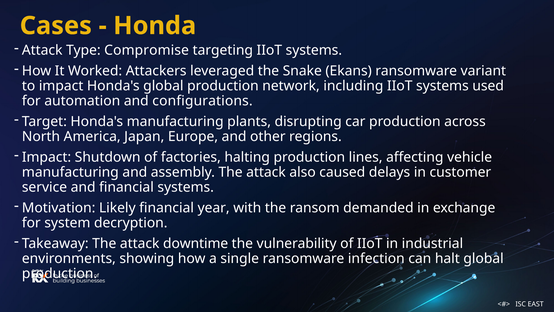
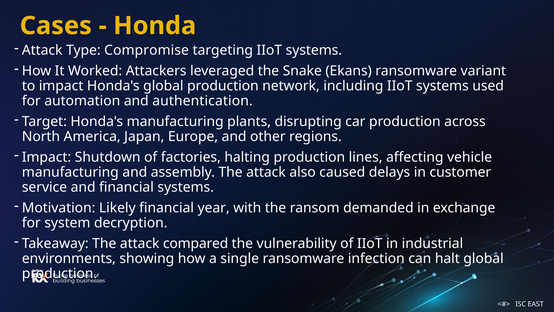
configurations: configurations -> authentication (202, 101)
downtime: downtime -> compared (196, 243)
